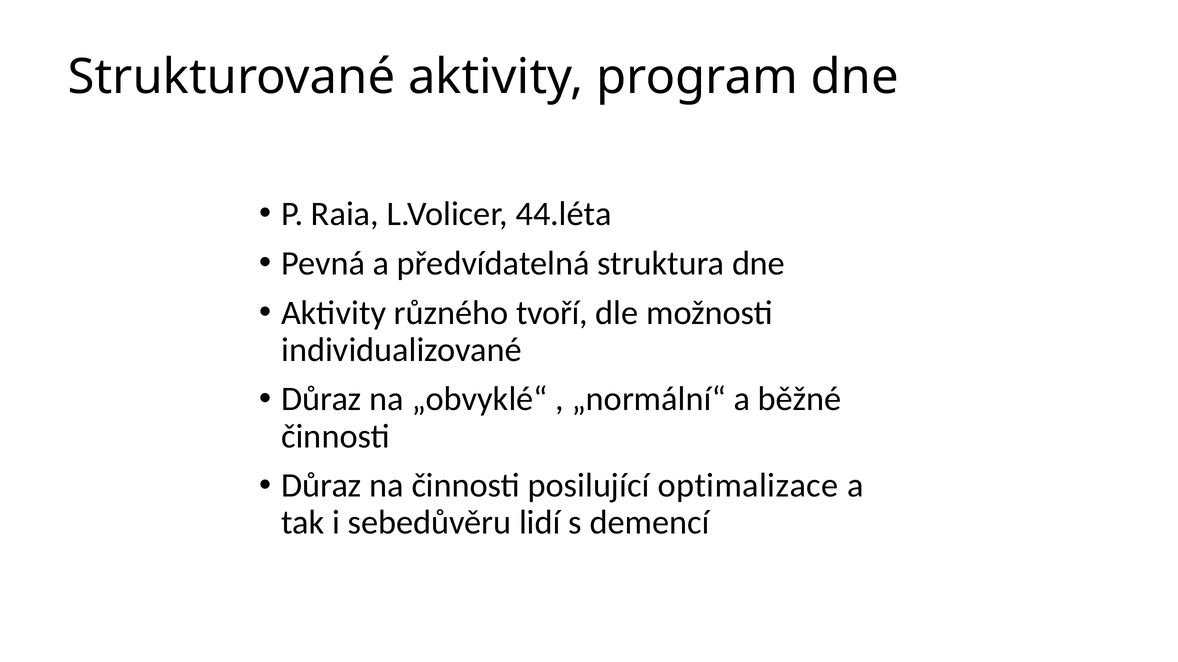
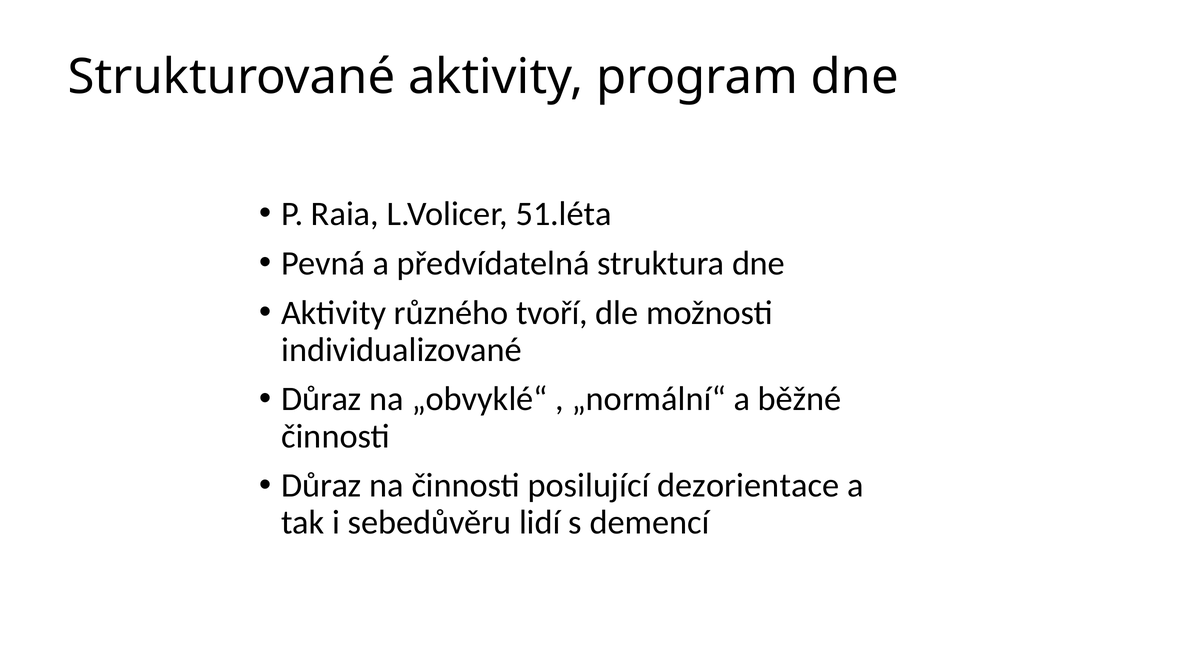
44.léta: 44.léta -> 51.léta (564, 214)
optimalizace: optimalizace -> dezorientace (748, 486)
